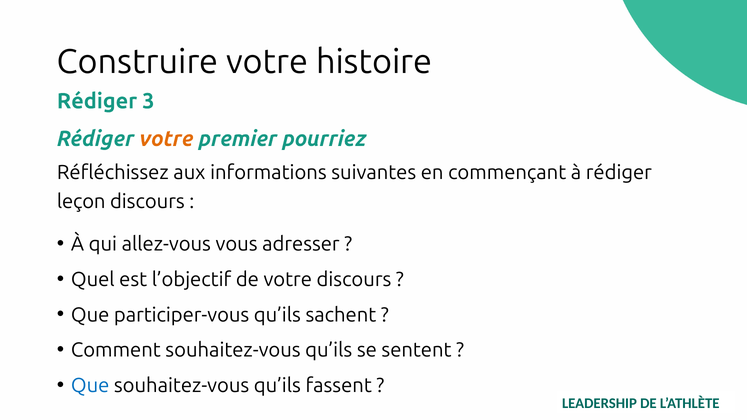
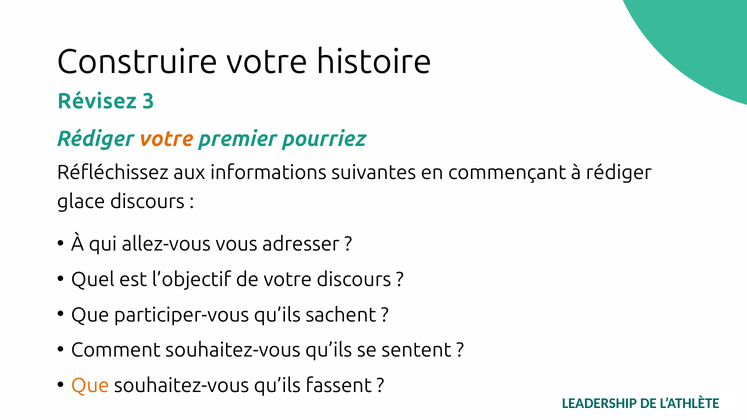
Rédiger: Rédiger -> Révisez (97, 101)
leçon: leçon -> glace (81, 202)
Que colour: blue -> orange (90, 386)
